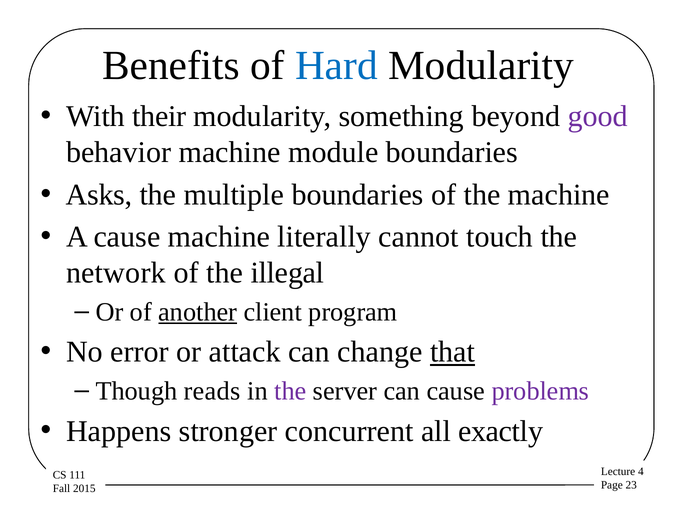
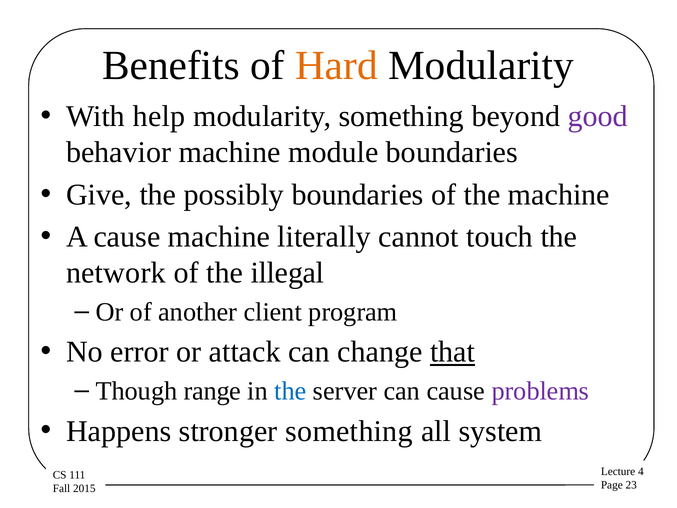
Hard colour: blue -> orange (336, 66)
their: their -> help (159, 116)
Asks: Asks -> Give (99, 195)
multiple: multiple -> possibly (234, 195)
another underline: present -> none (198, 312)
reads: reads -> range (212, 391)
the colour: purple -> blue (290, 391)
stronger concurrent: concurrent -> something (349, 431)
exactly: exactly -> system (500, 431)
